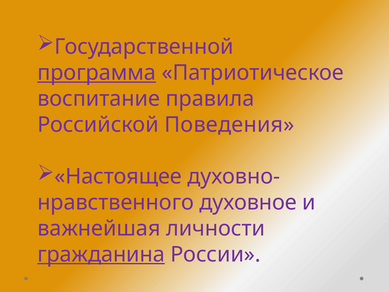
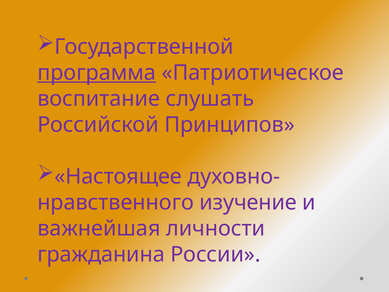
правила: правила -> слушать (210, 99)
Поведения: Поведения -> Принципов (230, 125)
духовное: духовное -> изучение (248, 202)
гражданина underline: present -> none (101, 254)
